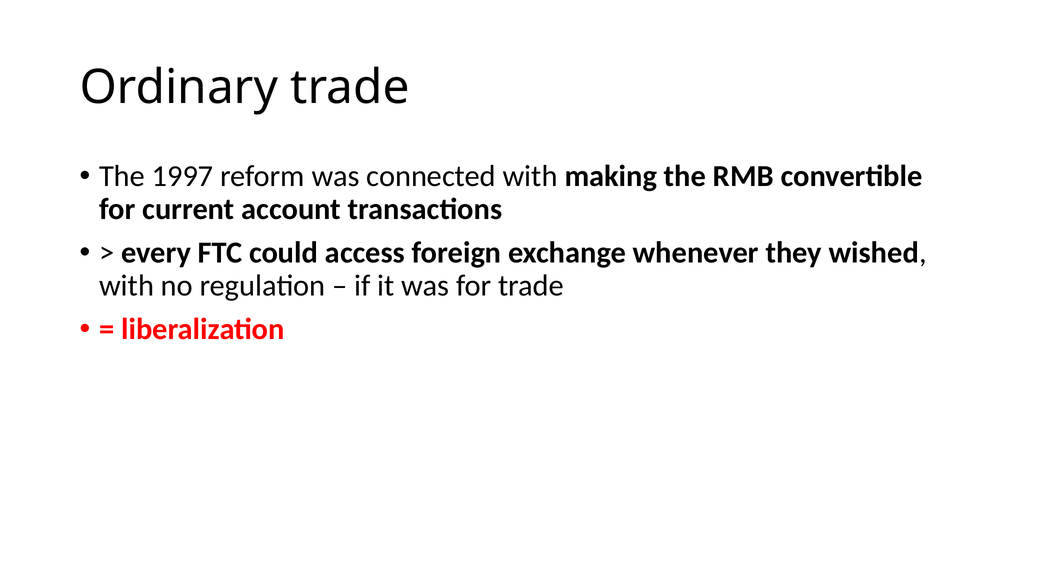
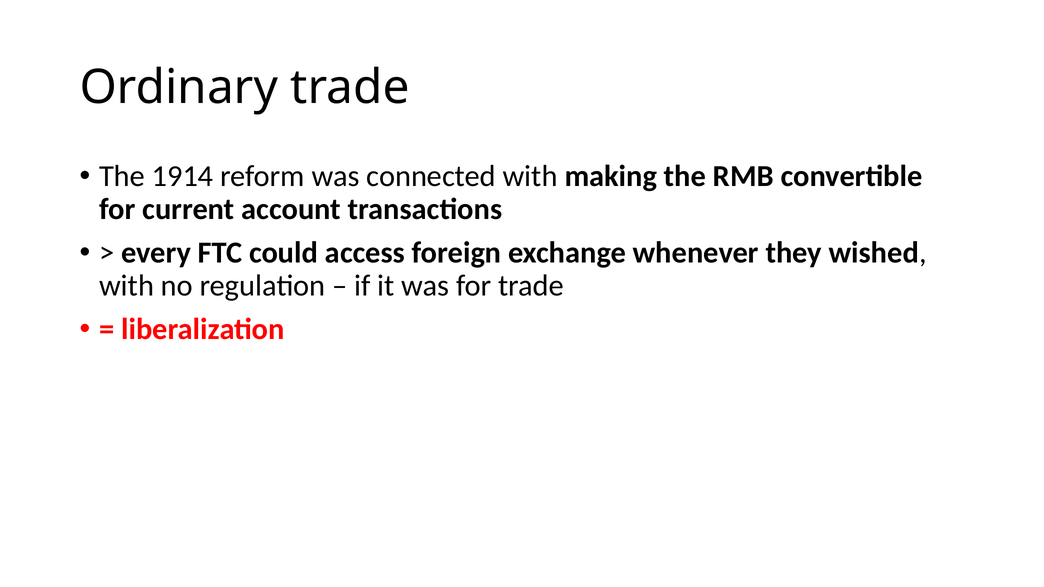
1997: 1997 -> 1914 (183, 176)
